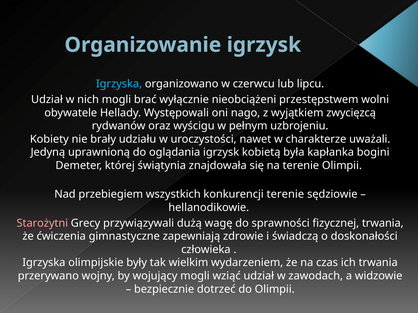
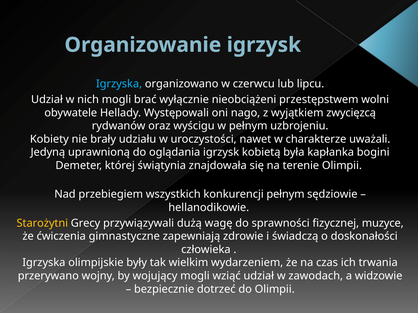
konkurencji terenie: terenie -> pełnym (285, 195)
Starożytni colour: pink -> yellow (42, 223)
fizycznej trwania: trwania -> muzyce (383, 223)
